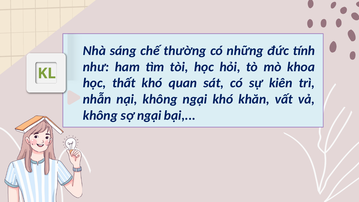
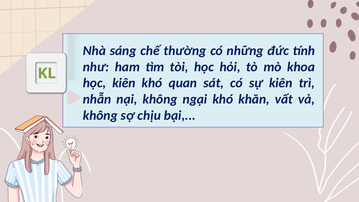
học thất: thất -> kiên (124, 83)
sợ ngại: ngại -> chịu (149, 115)
